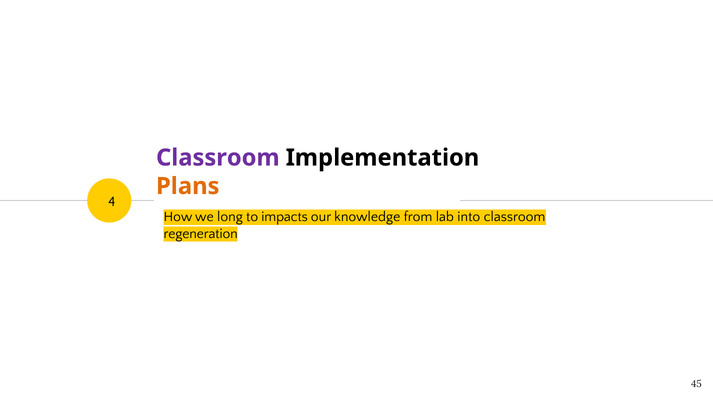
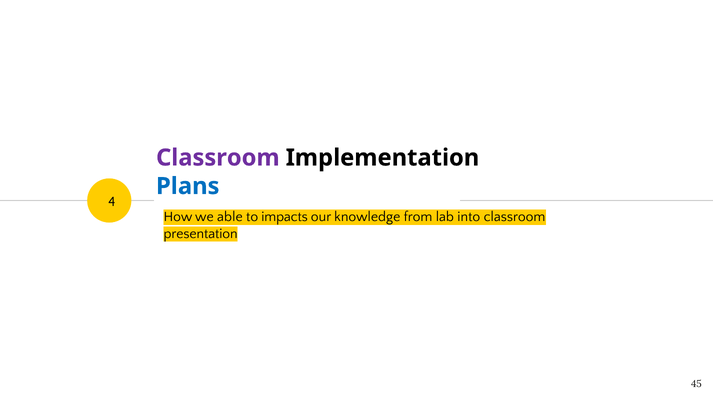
Plans colour: orange -> blue (188, 186)
long: long -> able (230, 217)
regeneration: regeneration -> presentation (201, 234)
